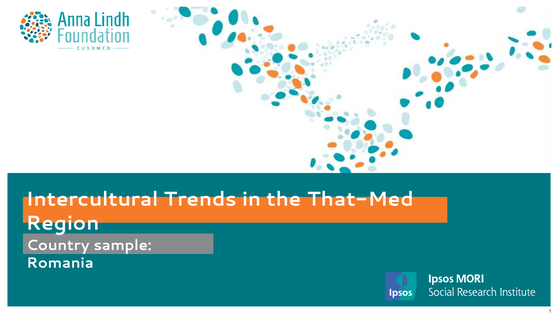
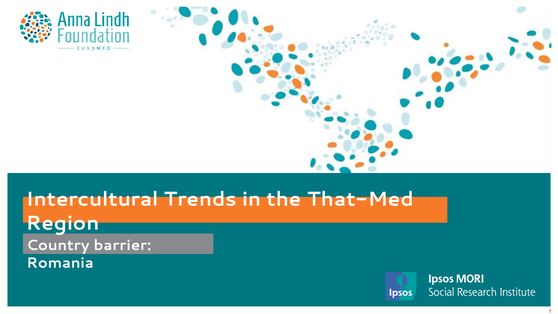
sample: sample -> barrier (122, 245)
